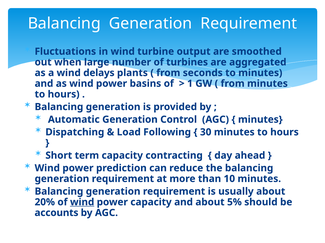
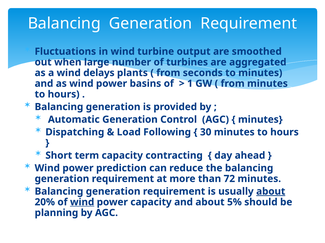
10: 10 -> 72 (229, 179)
about underline: none -> present (271, 192)
accounts: accounts -> planning (56, 213)
